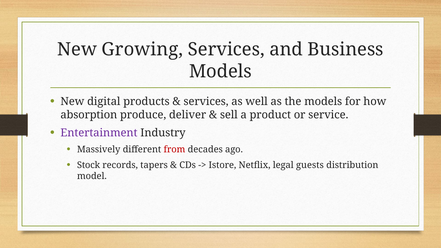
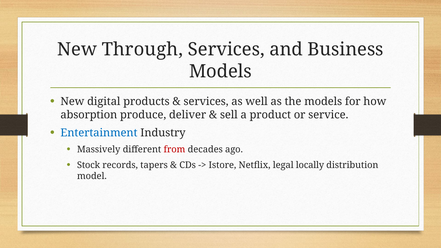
Growing: Growing -> Through (142, 49)
Entertainment colour: purple -> blue (99, 133)
guests: guests -> locally (310, 165)
